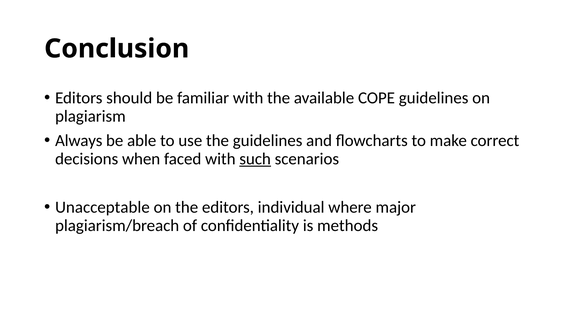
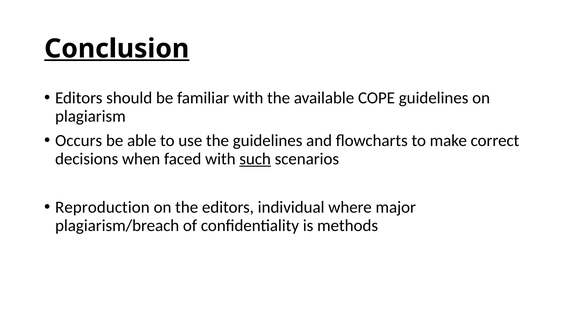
Conclusion underline: none -> present (117, 49)
Always: Always -> Occurs (79, 141)
Unacceptable: Unacceptable -> Reproduction (102, 208)
